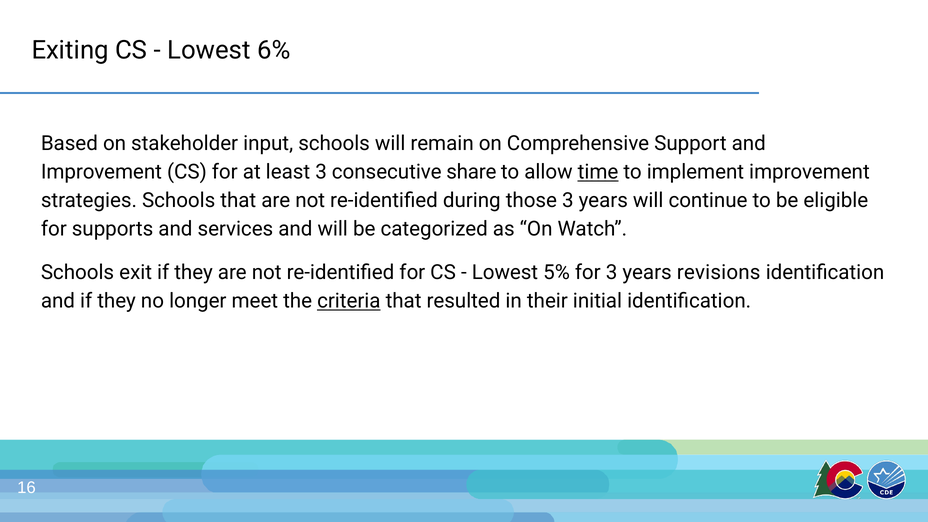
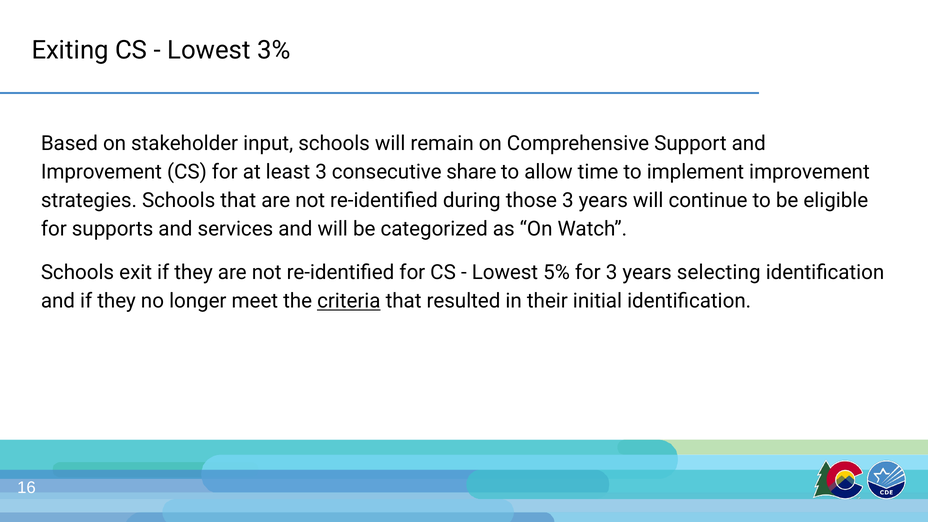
6%: 6% -> 3% (274, 50)
time underline: present -> none (598, 172)
revisions: revisions -> selecting (719, 273)
